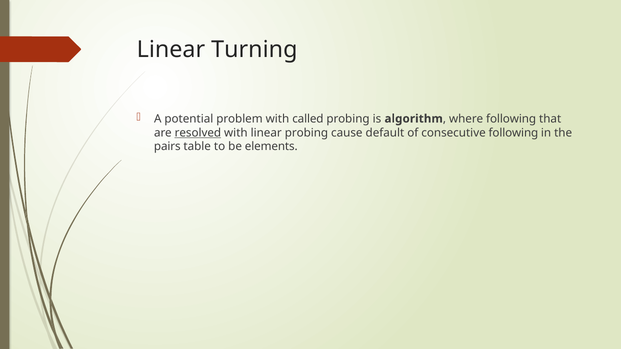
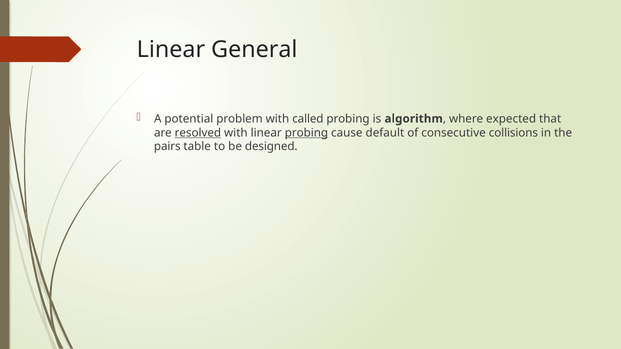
Turning: Turning -> General (254, 50)
where following: following -> expected (511, 119)
probing underline: none -> present (306, 133)
consecutive following: following -> collisions (513, 133)
elements: elements -> designed (271, 147)
